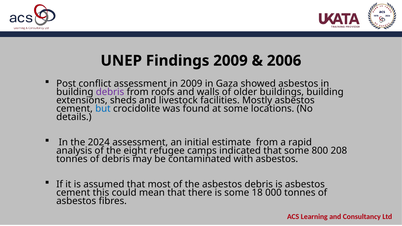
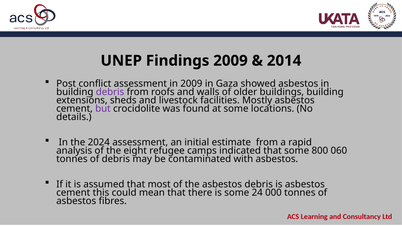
2006: 2006 -> 2014 (284, 61)
but colour: blue -> purple (103, 109)
208: 208 -> 060 (339, 151)
18: 18 -> 24 (257, 193)
